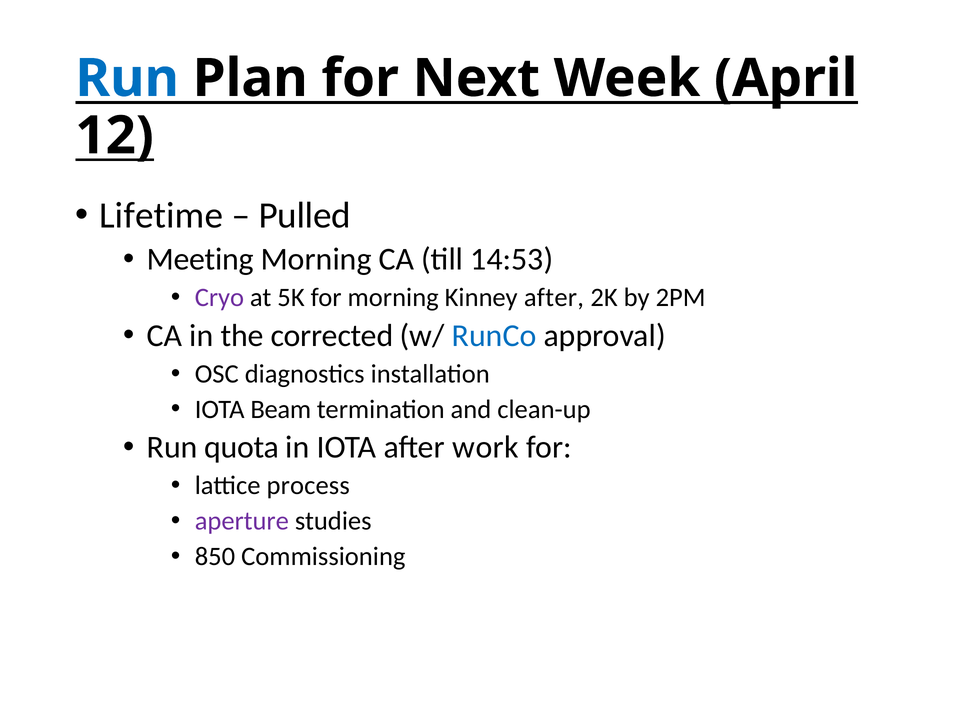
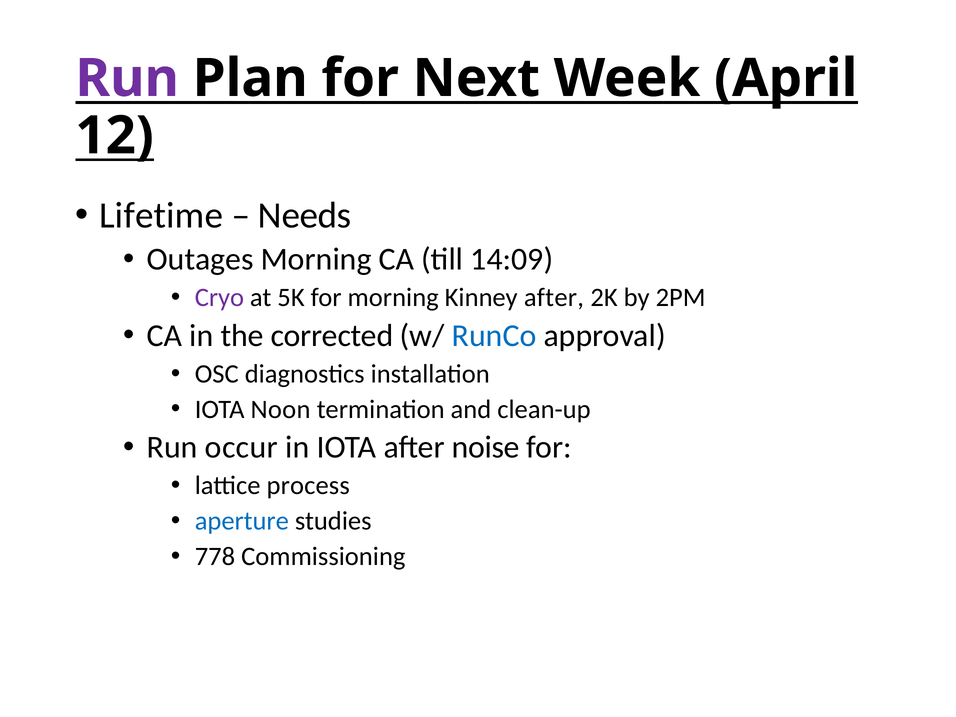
Run colour: blue -> purple (127, 78)
Pulled: Pulled -> Needs (305, 215)
Meeting: Meeting -> Outages (200, 259)
14:53: 14:53 -> 14:09 (512, 259)
Beam: Beam -> Noon (281, 409)
quota: quota -> occur (241, 447)
work: work -> noise (486, 447)
aperture colour: purple -> blue (242, 521)
850: 850 -> 778 (215, 556)
